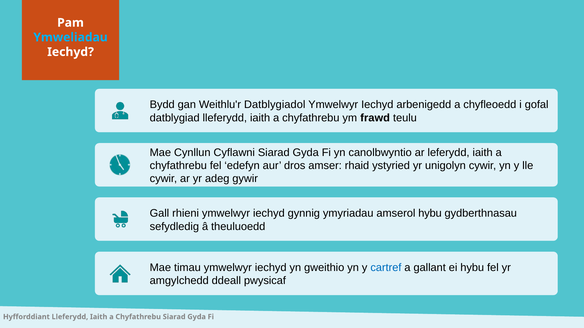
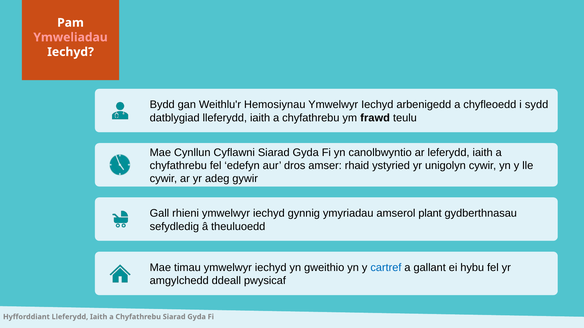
Ymweliadau colour: light blue -> pink (71, 37)
Datblygiadol: Datblygiadol -> Hemosiynau (275, 105)
gofal: gofal -> sydd (537, 105)
amserol hybu: hybu -> plant (430, 214)
